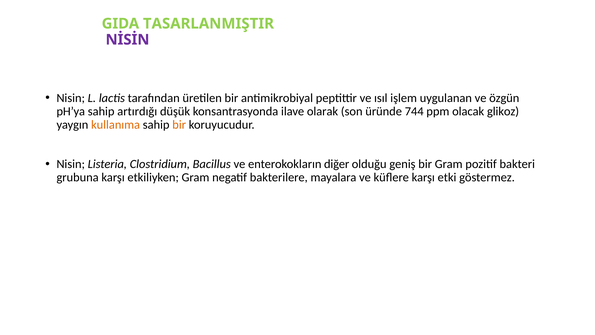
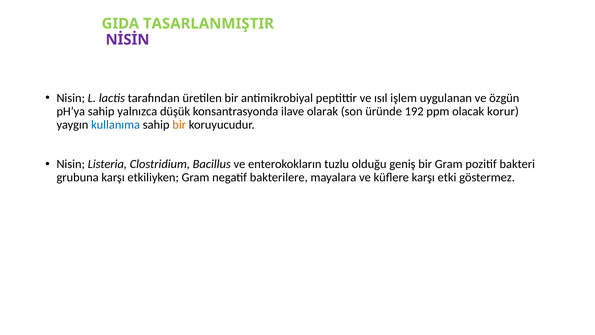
artırdığı: artırdığı -> yalnızca (137, 111)
744: 744 -> 192 (414, 111)
glikoz: glikoz -> korur (503, 111)
kullanıma colour: orange -> blue (116, 125)
diğer: diğer -> tuzlu (337, 164)
